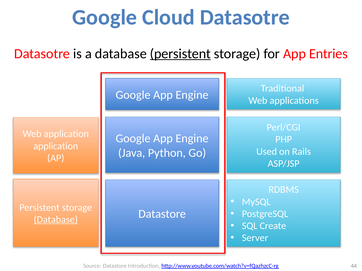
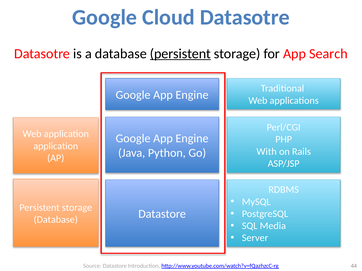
Entries: Entries -> Search (328, 54)
Used: Used -> With (267, 152)
Database underline: present -> none (56, 220)
Create: Create -> Media (273, 226)
